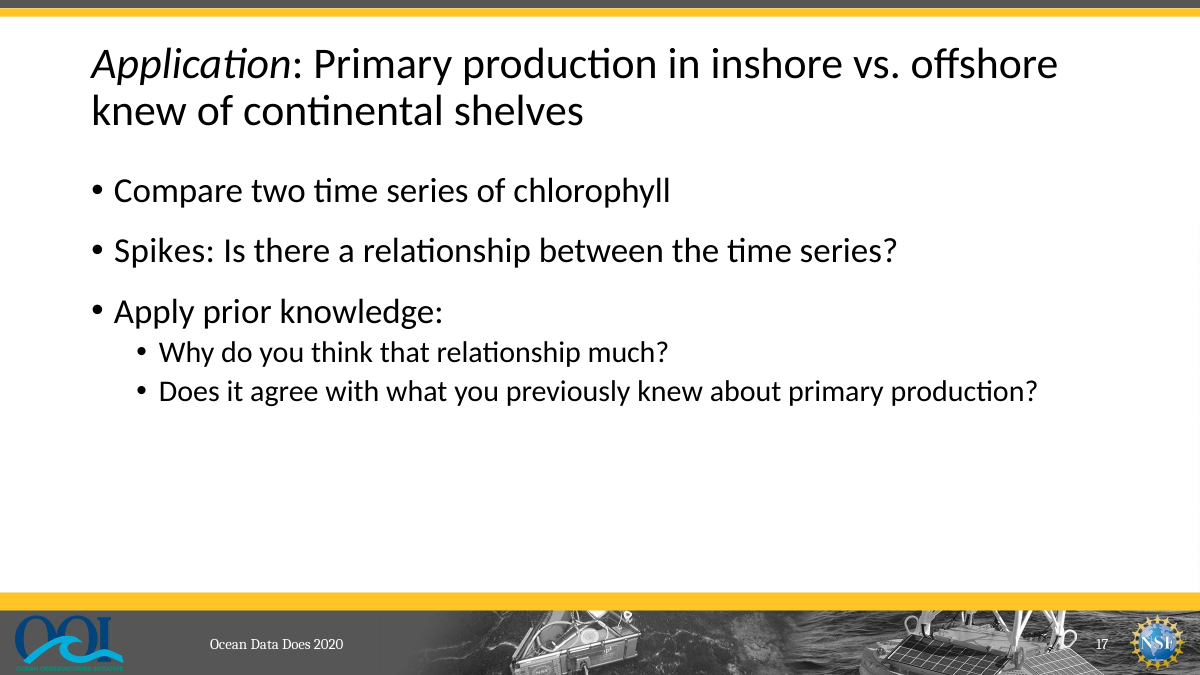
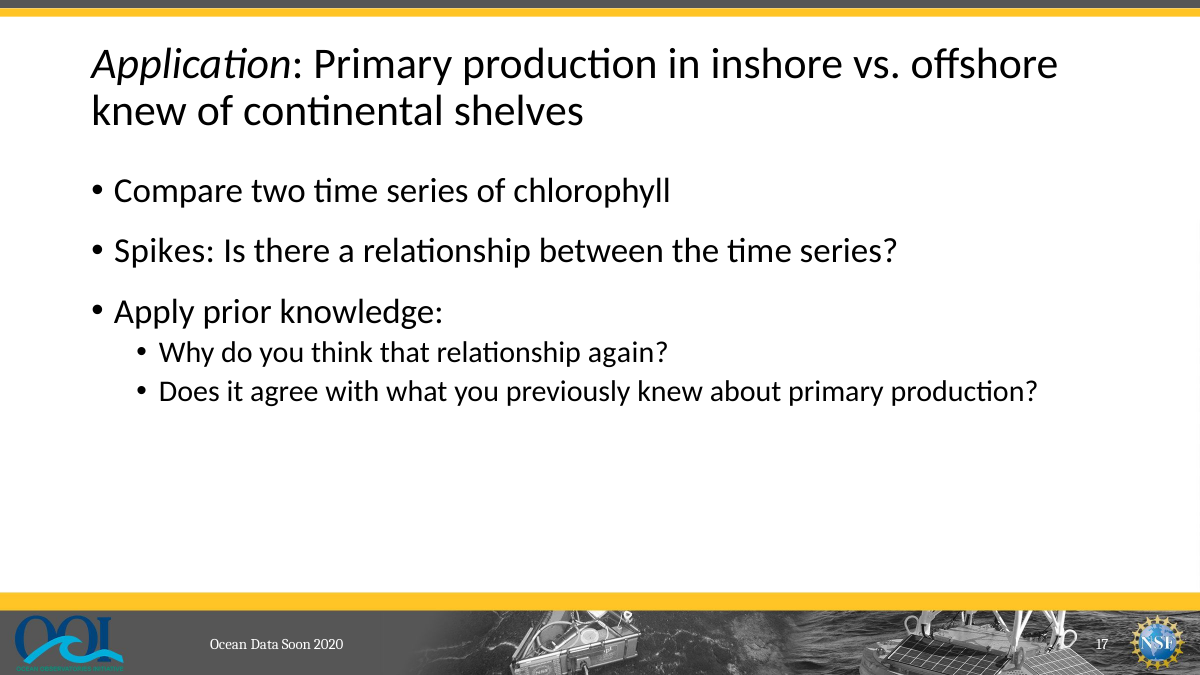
much: much -> again (628, 353)
Data Does: Does -> Soon (296, 645)
